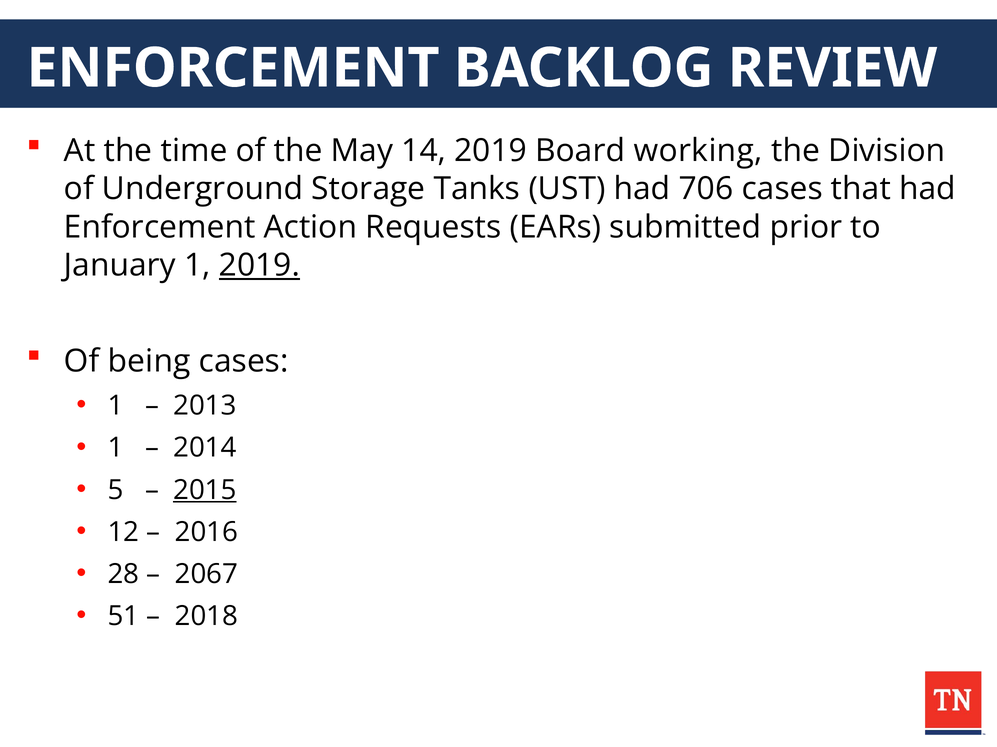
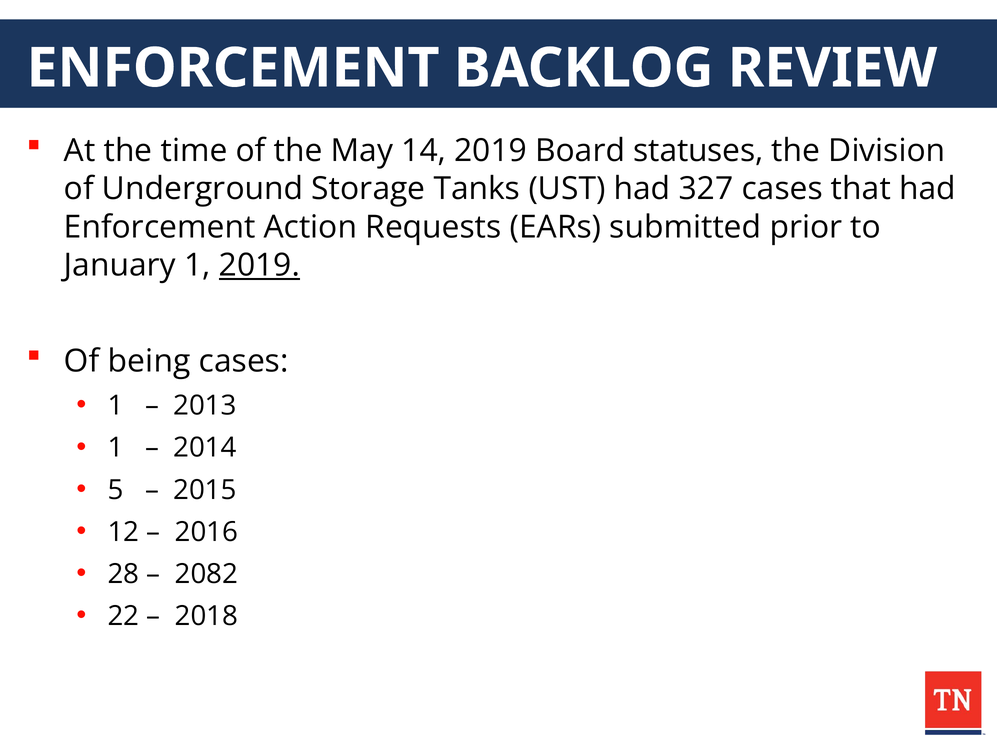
working: working -> statuses (698, 151)
706: 706 -> 327 (706, 189)
2015 underline: present -> none (205, 490)
2067: 2067 -> 2082 (206, 575)
51: 51 -> 22 (123, 617)
